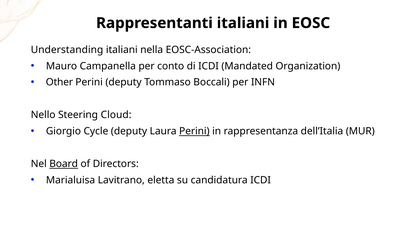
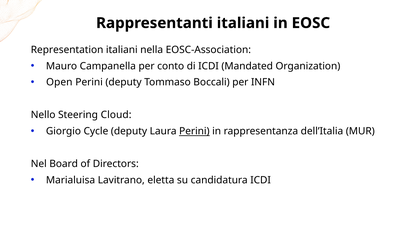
Understanding: Understanding -> Representation (67, 50)
Other: Other -> Open (59, 82)
Board underline: present -> none (64, 164)
